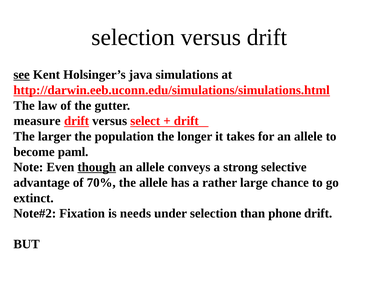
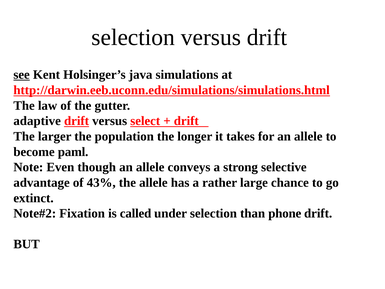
measure: measure -> adaptive (37, 121)
though underline: present -> none (97, 167)
70%: 70% -> 43% (101, 182)
needs: needs -> called (136, 213)
